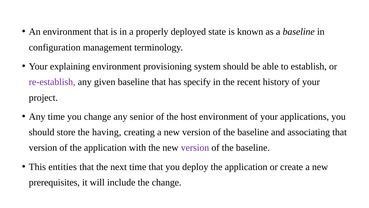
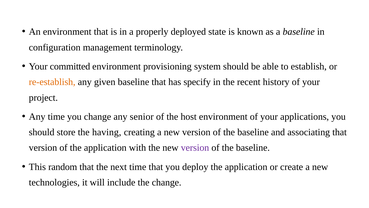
explaining: explaining -> committed (70, 66)
re-establish colour: purple -> orange (52, 82)
entities: entities -> random (63, 167)
prerequisites: prerequisites -> technologies (54, 182)
